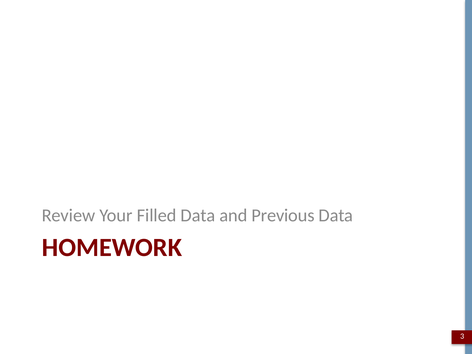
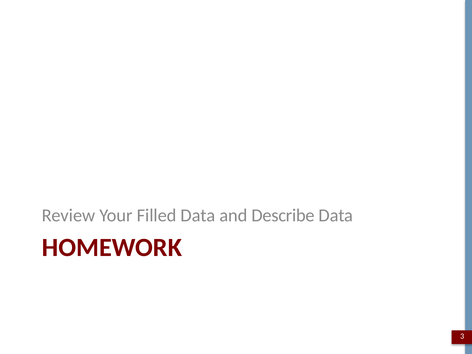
Previous: Previous -> Describe (283, 215)
